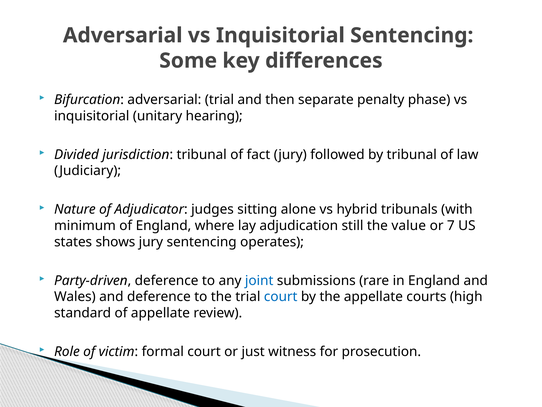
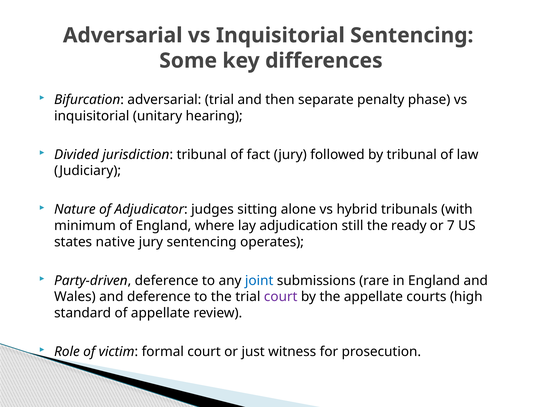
value: value -> ready (409, 225)
shows: shows -> native (115, 242)
court colour: blue -> purple (281, 296)
